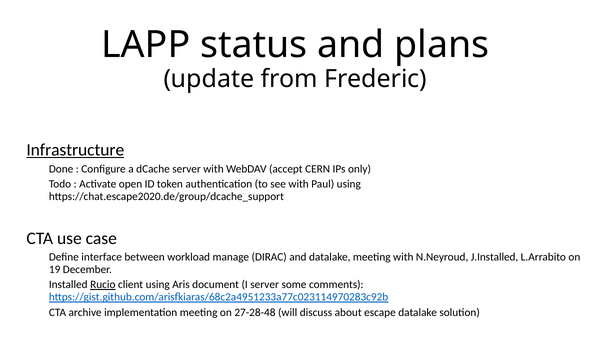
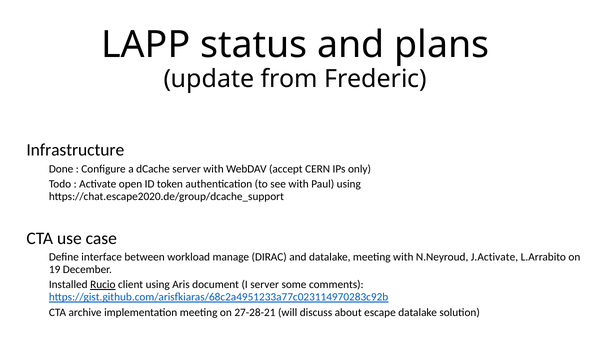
Infrastructure underline: present -> none (75, 150)
J.Installed: J.Installed -> J.Activate (494, 257)
27-28-48: 27-28-48 -> 27-28-21 (255, 312)
